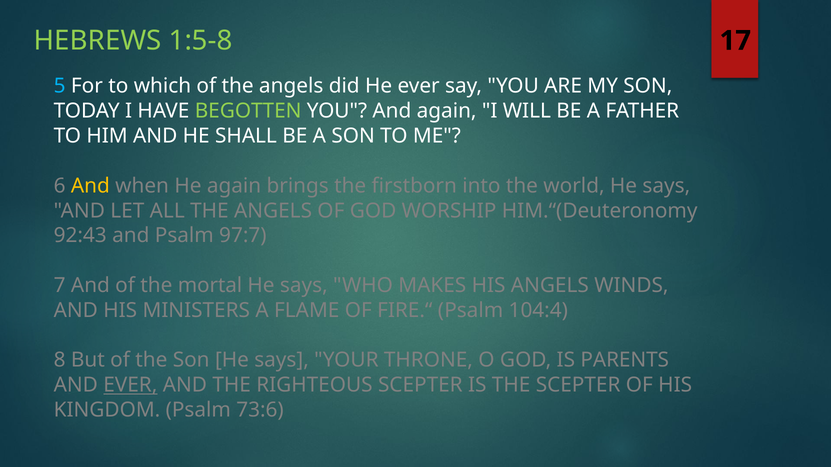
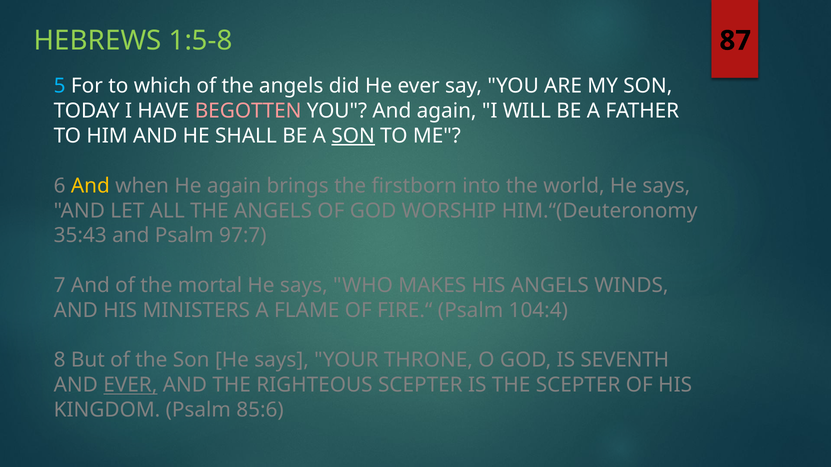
17: 17 -> 87 (735, 41)
BEGOTTEN colour: light green -> pink (248, 111)
SON underline: none -> present (353, 136)
92:43: 92:43 -> 35:43 (80, 236)
PARENTS: PARENTS -> SEVENTH (625, 360)
73:6: 73:6 -> 85:6 (260, 410)
